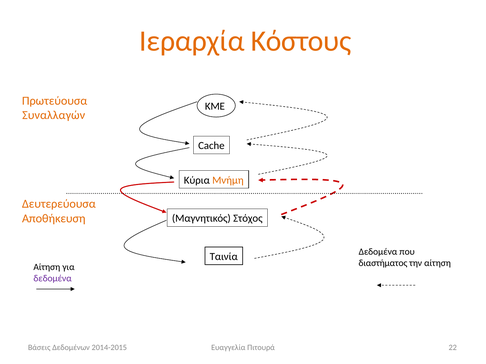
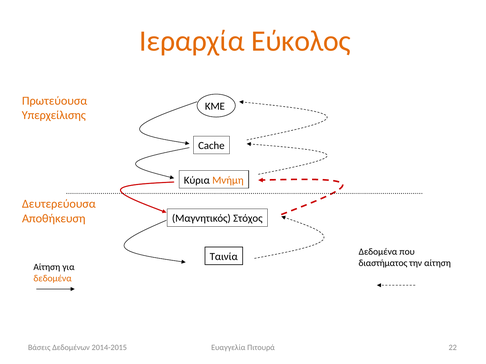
Κόστους: Κόστους -> Εύκολος (301, 41)
Συναλλαγών: Συναλλαγών -> Υπερχείλισης (54, 115)
δεδομένα colour: purple -> orange (53, 279)
